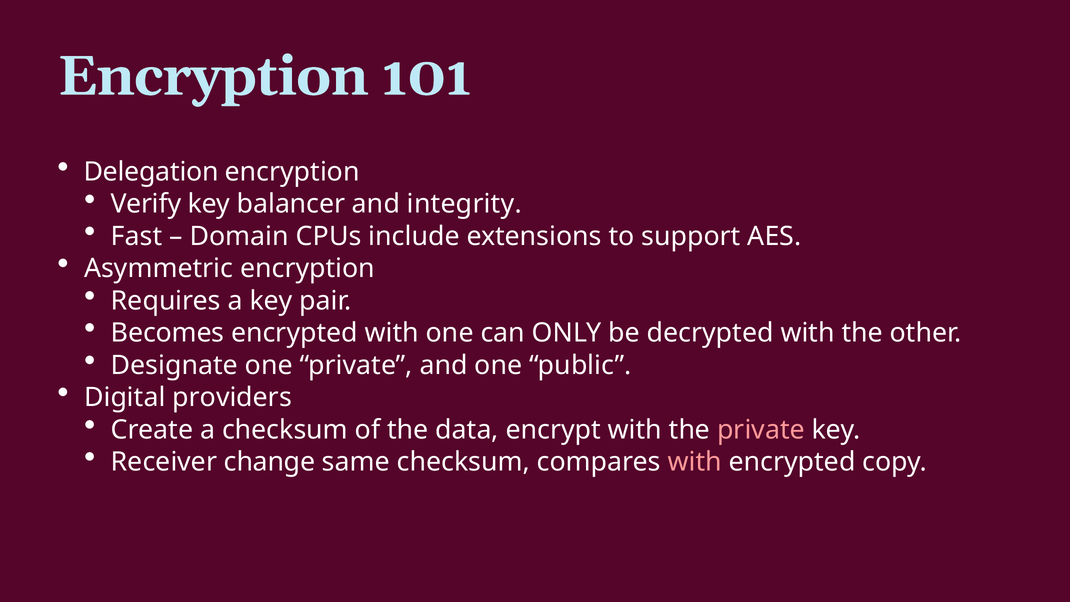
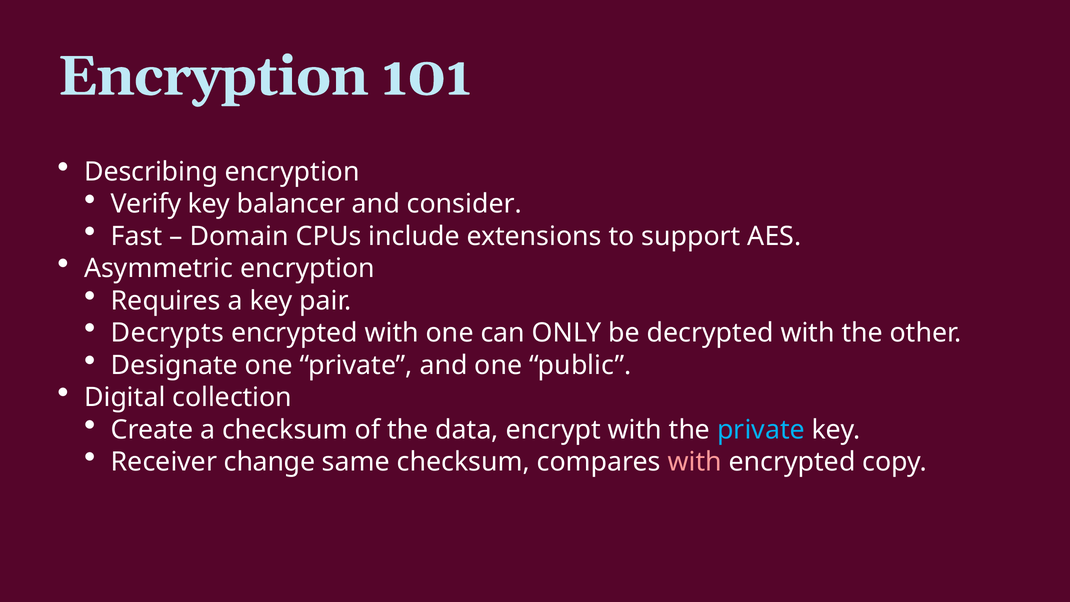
Delegation: Delegation -> Describing (151, 172)
integrity: integrity -> consider (464, 204)
Becomes: Becomes -> Decrypts (167, 333)
providers: providers -> collection (232, 397)
private colour: pink -> light blue (761, 430)
